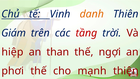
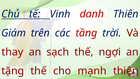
danh colour: orange -> red (92, 14)
hiệp: hiệp -> thay (12, 52)
than: than -> sạch (58, 52)
phơi: phơi -> tặng (13, 71)
